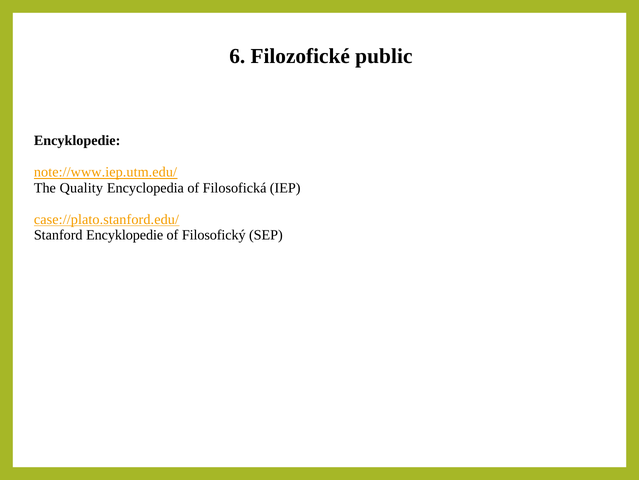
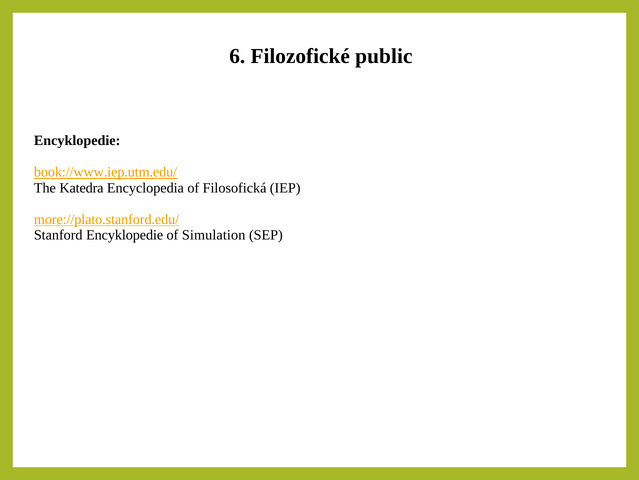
note://www.iep.utm.edu/: note://www.iep.utm.edu/ -> book://www.iep.utm.edu/ (106, 172)
Quality: Quality -> Katedra (81, 188)
case://plato.stanford.edu/: case://plato.stanford.edu/ -> more://plato.stanford.edu/ (107, 219)
Filosofický: Filosofický -> Simulation (214, 235)
